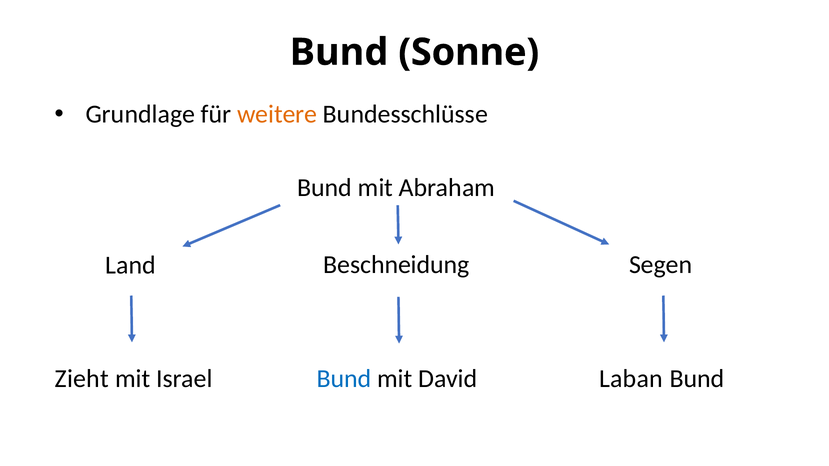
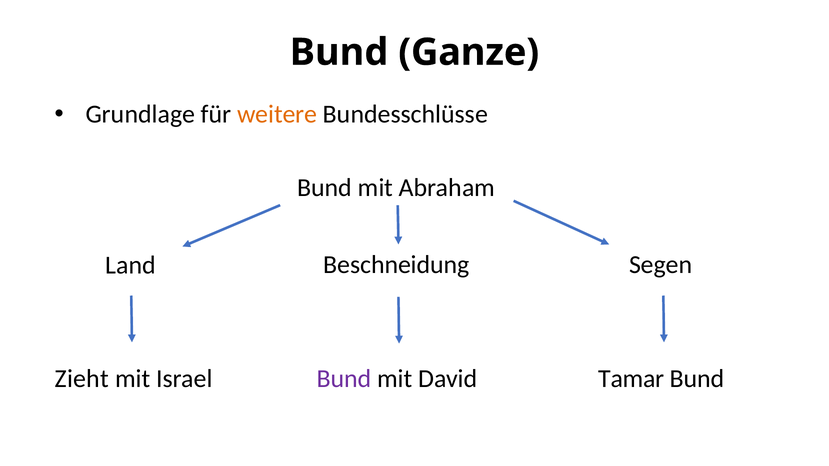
Sonne: Sonne -> Ganze (469, 52)
Bund colour: blue -> purple (344, 379)
Laban: Laban -> Tamar (631, 379)
